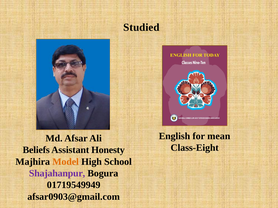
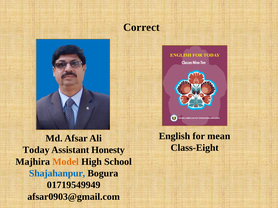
Studied: Studied -> Correct (141, 27)
Beliefs: Beliefs -> Today (36, 150)
Shajahanpur colour: purple -> blue (57, 174)
